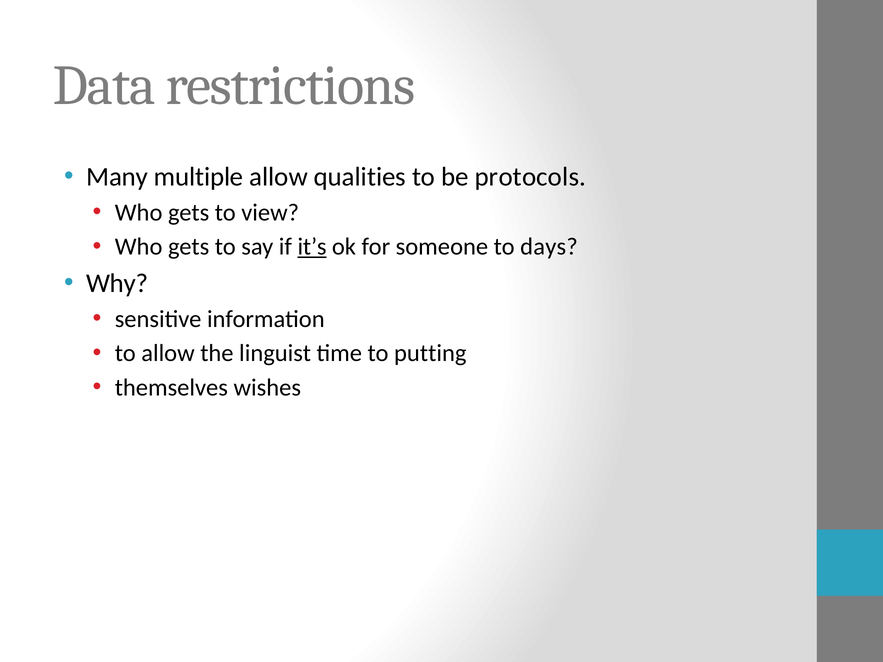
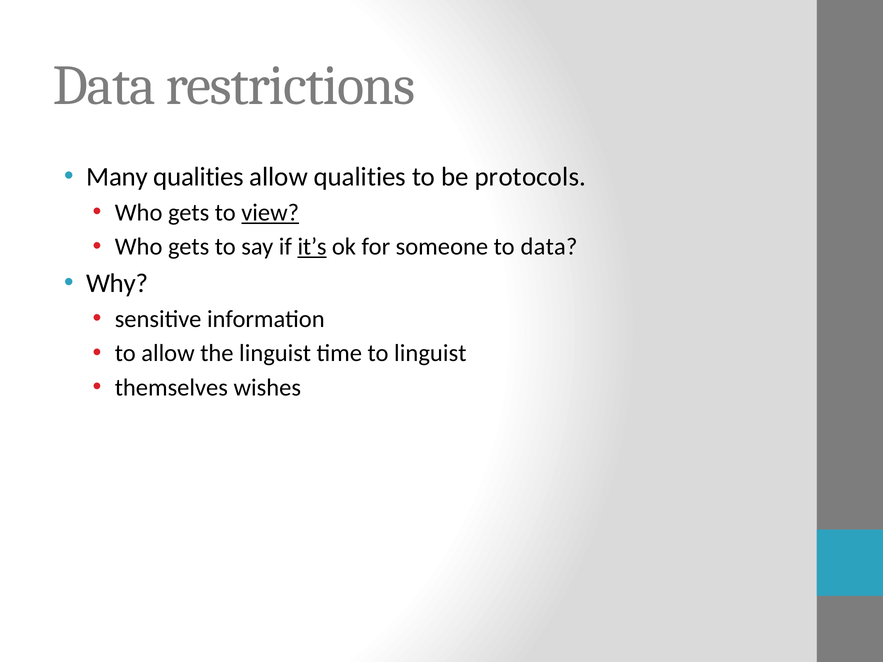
Many multiple: multiple -> qualities (199, 177)
view underline: none -> present (270, 213)
to days: days -> data (549, 247)
to putting: putting -> linguist (430, 353)
